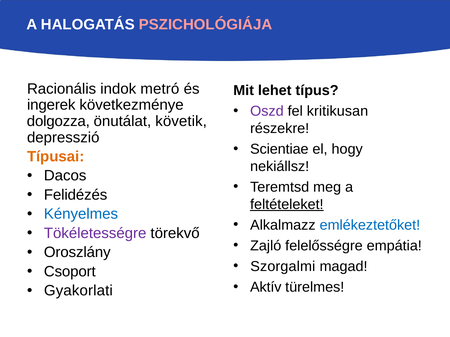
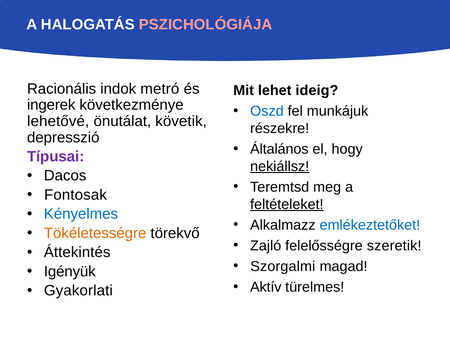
típus: típus -> ideig (317, 91)
Oszd colour: purple -> blue (267, 111)
kritikusan: kritikusan -> munkájuk (338, 111)
dolgozza: dolgozza -> lehetővé (58, 121)
Scientiae: Scientiae -> Általános (279, 149)
Típusai colour: orange -> purple (56, 157)
nekiállsz underline: none -> present (280, 167)
Felidézés: Felidézés -> Fontosak (75, 195)
Tökéletességre colour: purple -> orange (95, 234)
empátia: empátia -> szeretik (394, 246)
Oroszlány: Oroszlány -> Áttekintés (77, 253)
Csoport: Csoport -> Igényük (70, 272)
